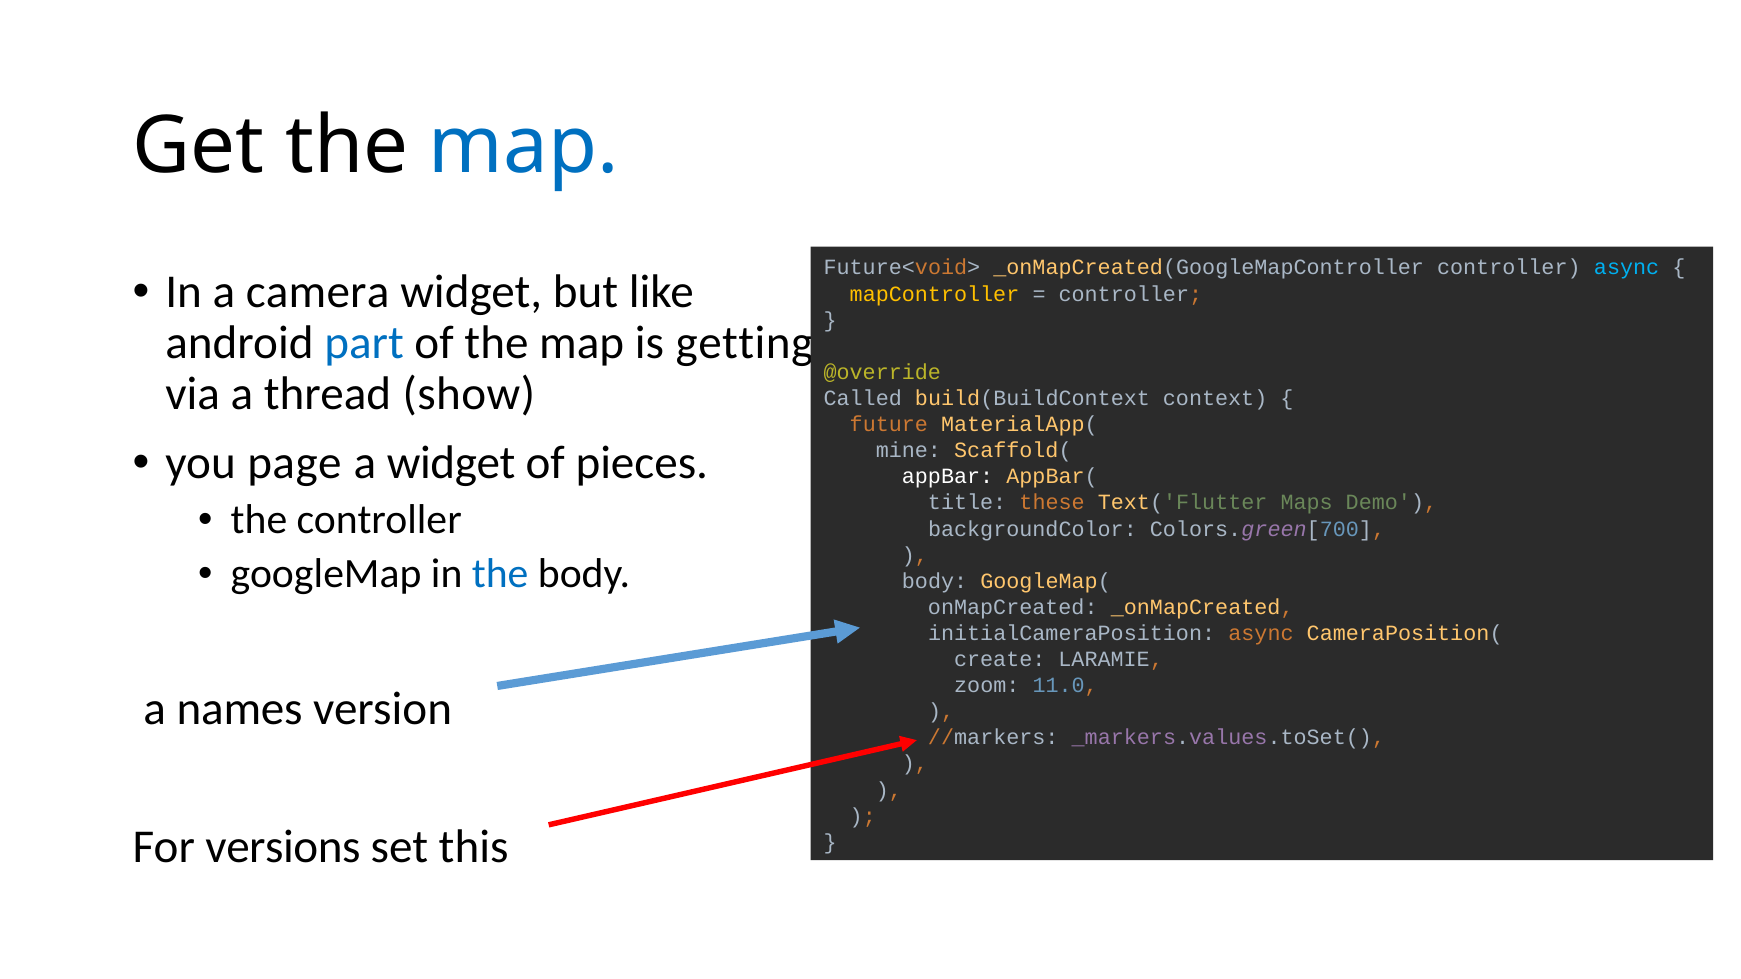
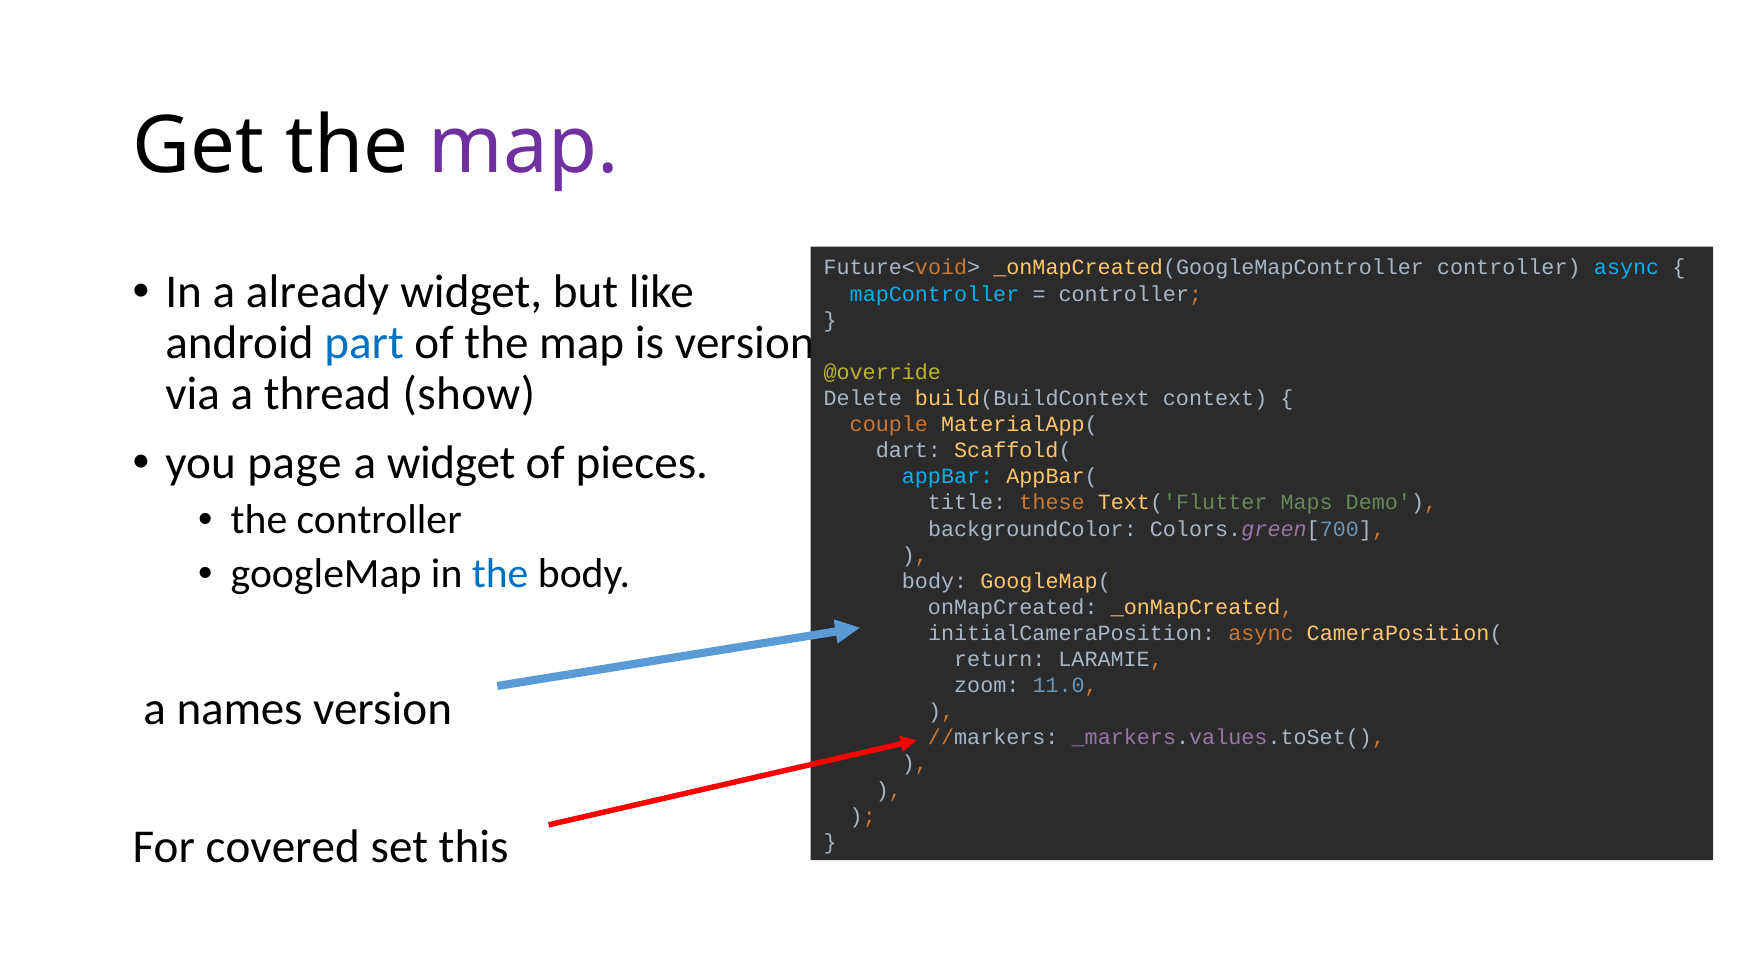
map colour: blue -> purple (524, 146)
camera: camera -> already (318, 292)
mapController colour: yellow -> light blue (935, 294)
is getting: getting -> version (745, 343)
Called: Called -> Delete (863, 398)
future: future -> couple (889, 425)
mine: mine -> dart (908, 451)
appBar colour: white -> light blue (948, 477)
create: create -> return (1000, 660)
versions: versions -> covered (283, 848)
